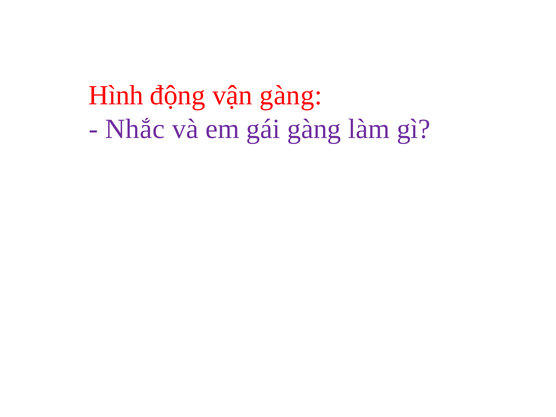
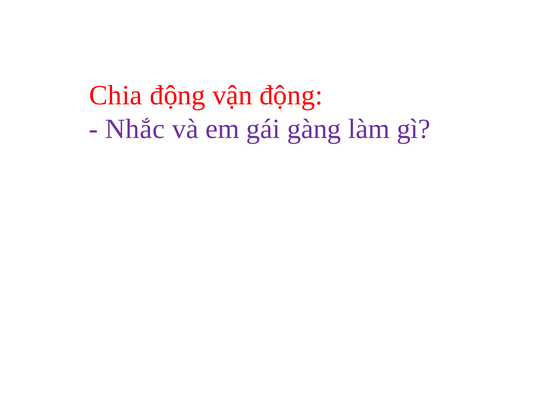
Hình: Hình -> Chia (116, 95)
vận gàng: gàng -> động (291, 95)
